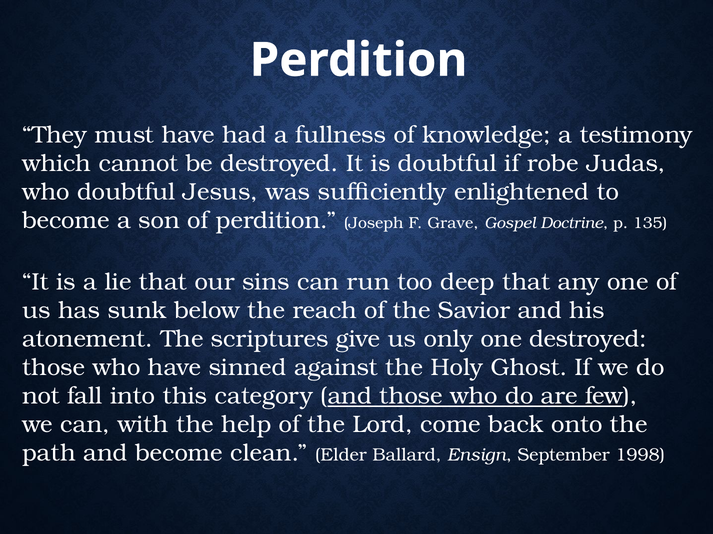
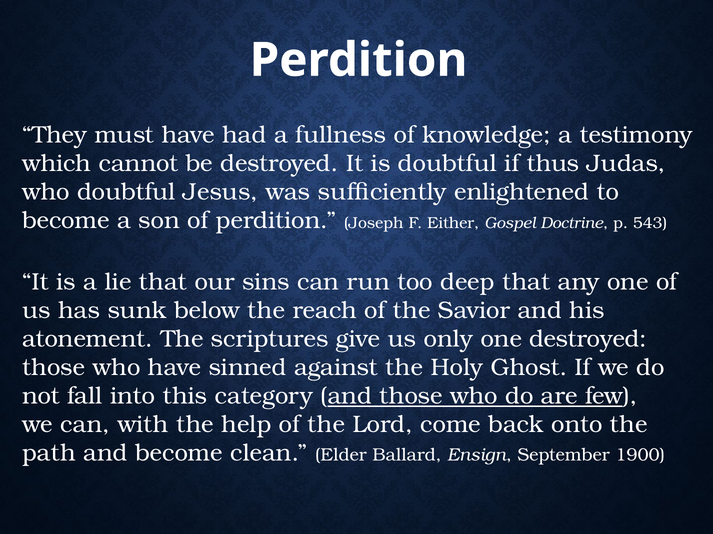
robe: robe -> thus (553, 164)
Grave: Grave -> Either (453, 223)
135: 135 -> 543 (650, 223)
1998: 1998 -> 1900 (640, 456)
